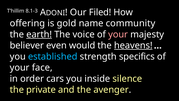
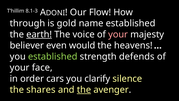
Filed: Filed -> Flow (100, 12)
offering: offering -> through (27, 23)
name community: community -> established (131, 23)
heavens underline: present -> none (133, 45)
established colour: light blue -> light green (53, 56)
specifics: specifics -> defends (137, 56)
inside: inside -> clarify (97, 78)
private: private -> shares (41, 90)
the underline: none -> present (84, 90)
